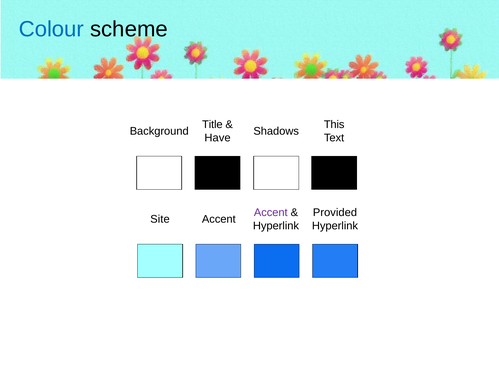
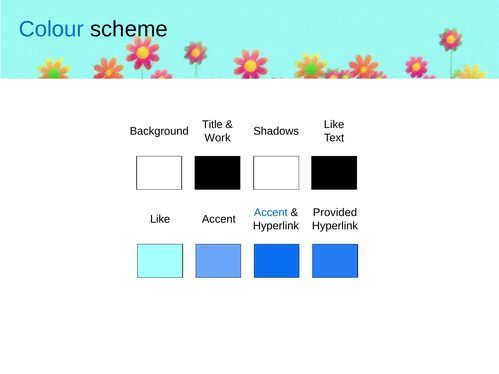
This: This -> Like (334, 125)
Have: Have -> Work (218, 138)
Accent colour: purple -> blue (271, 213)
Site: Site -> Like (160, 219)
